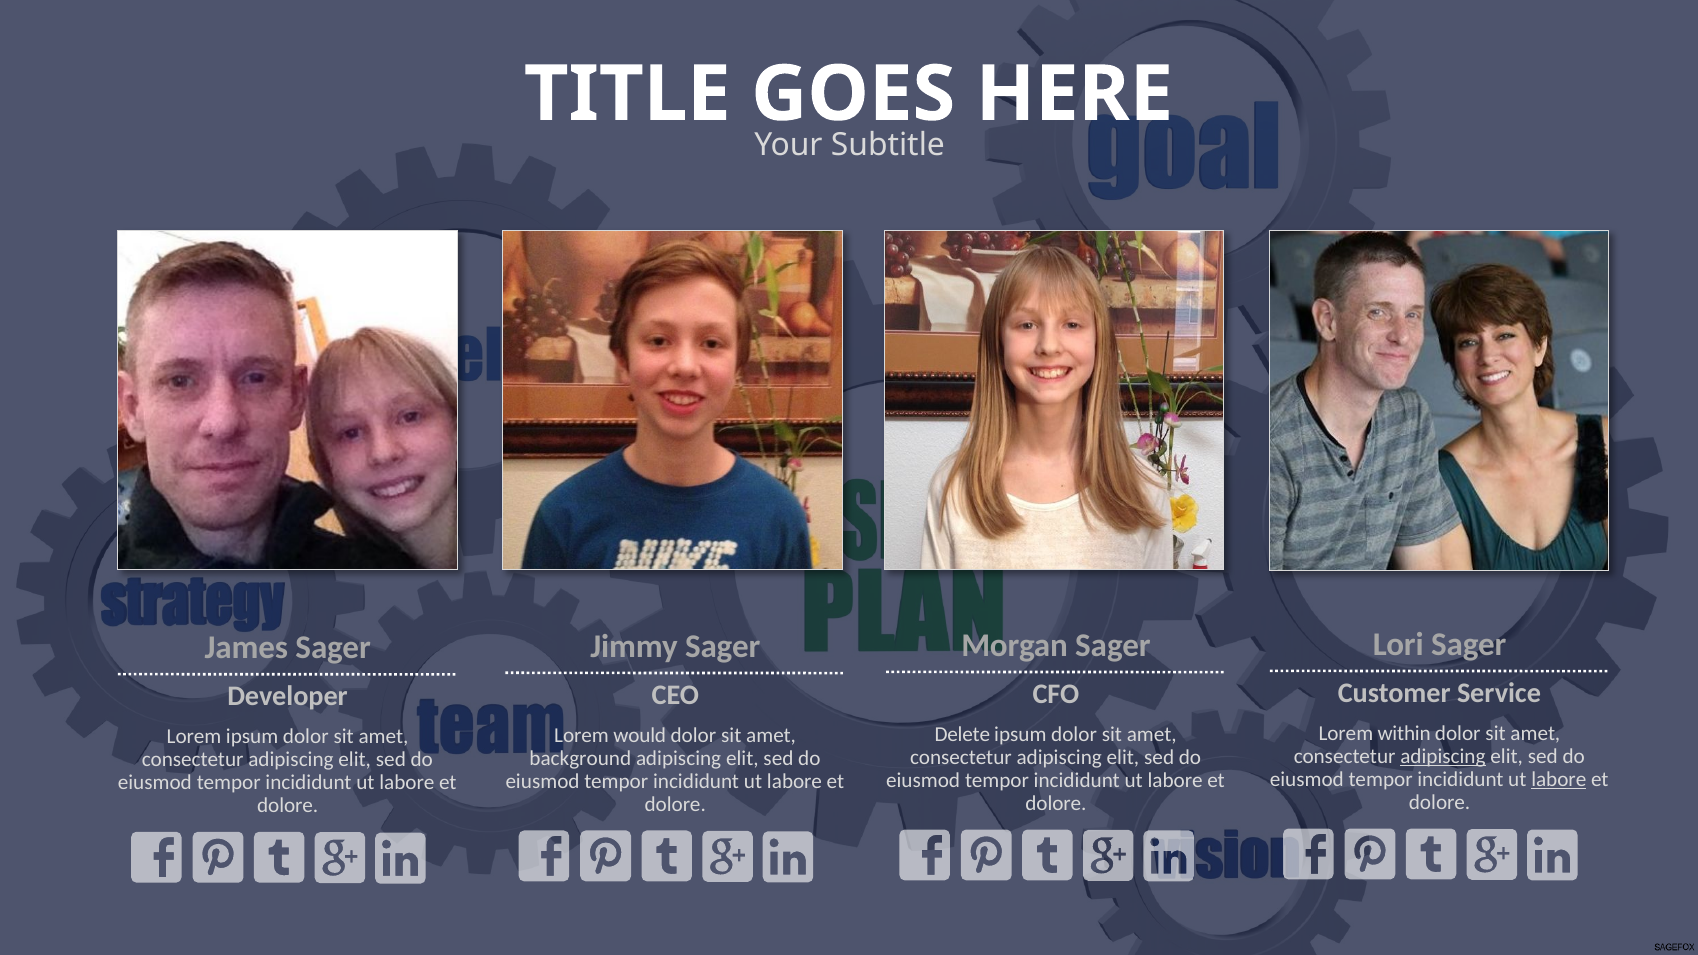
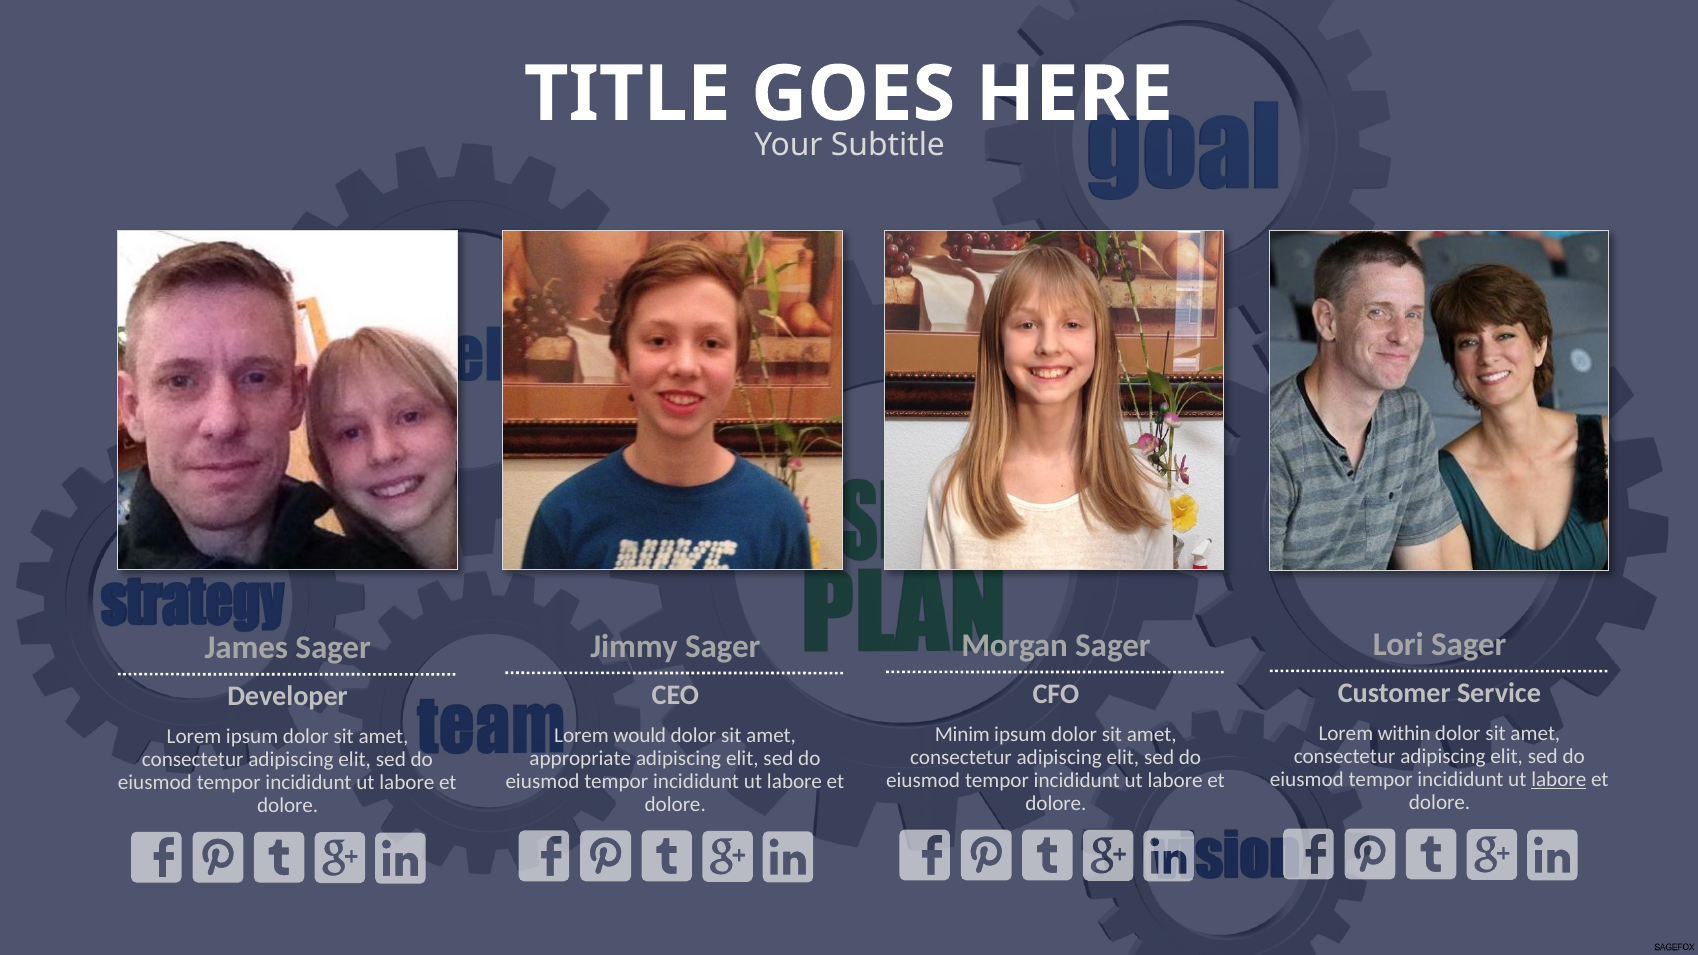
Delete: Delete -> Minim (962, 734)
adipiscing underline: present -> none (1443, 756)
background: background -> appropriate (580, 758)
